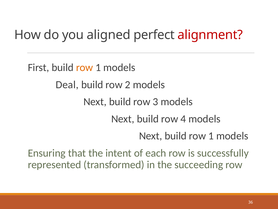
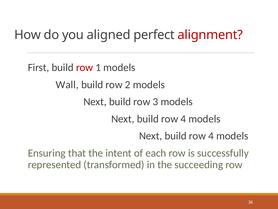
row colour: orange -> red (85, 67)
Deal: Deal -> Wall (67, 84)
1: 1 -> 4 (211, 136)
